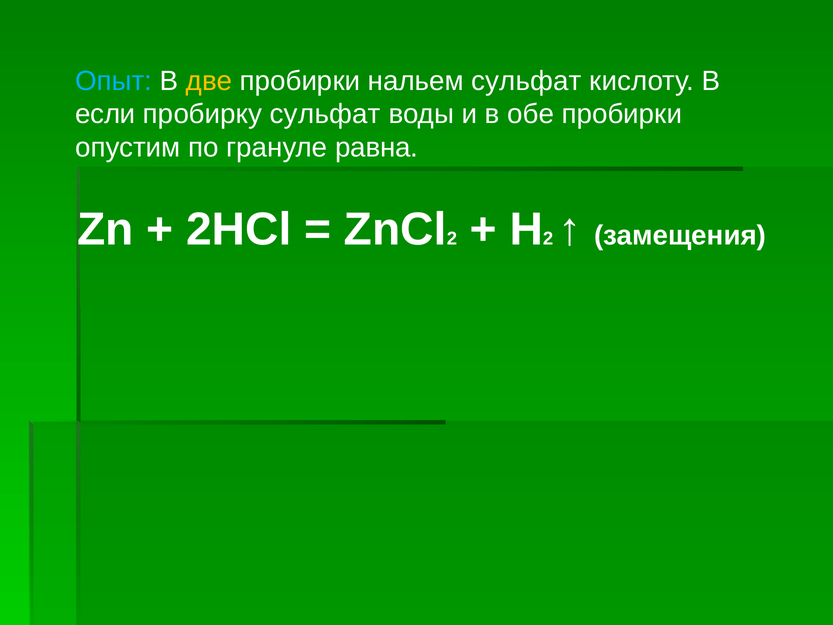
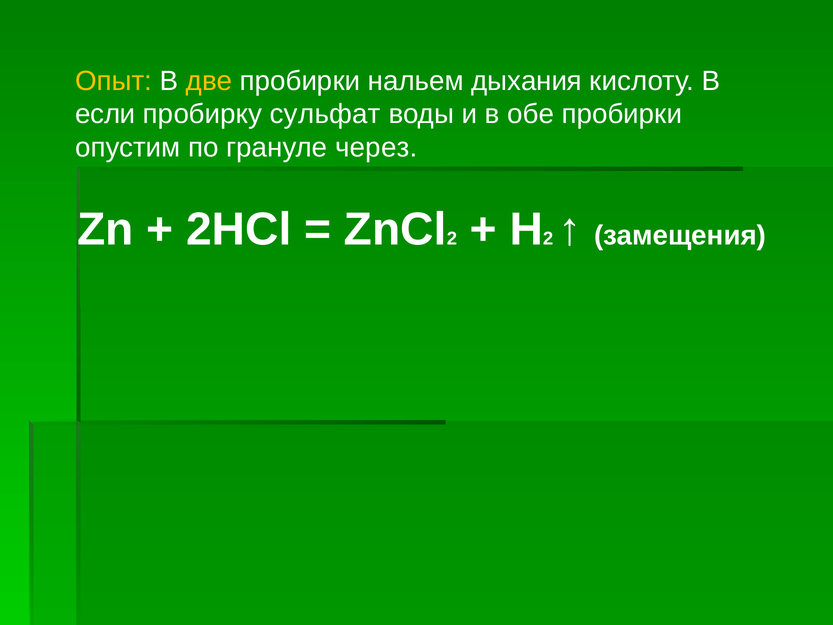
Опыт colour: light blue -> yellow (114, 81)
нальем сульфат: сульфат -> дыхания (527, 81)
равна: равна -> через (376, 148)
